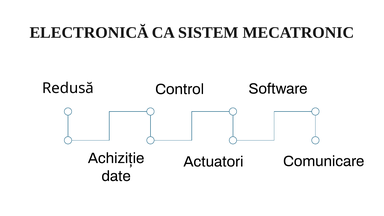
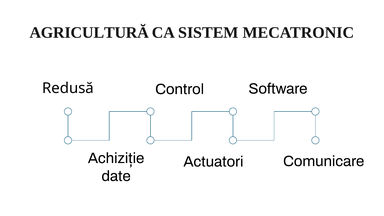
ELECTRONICĂ: ELECTRONICĂ -> AGRICULTURĂ (89, 33)
